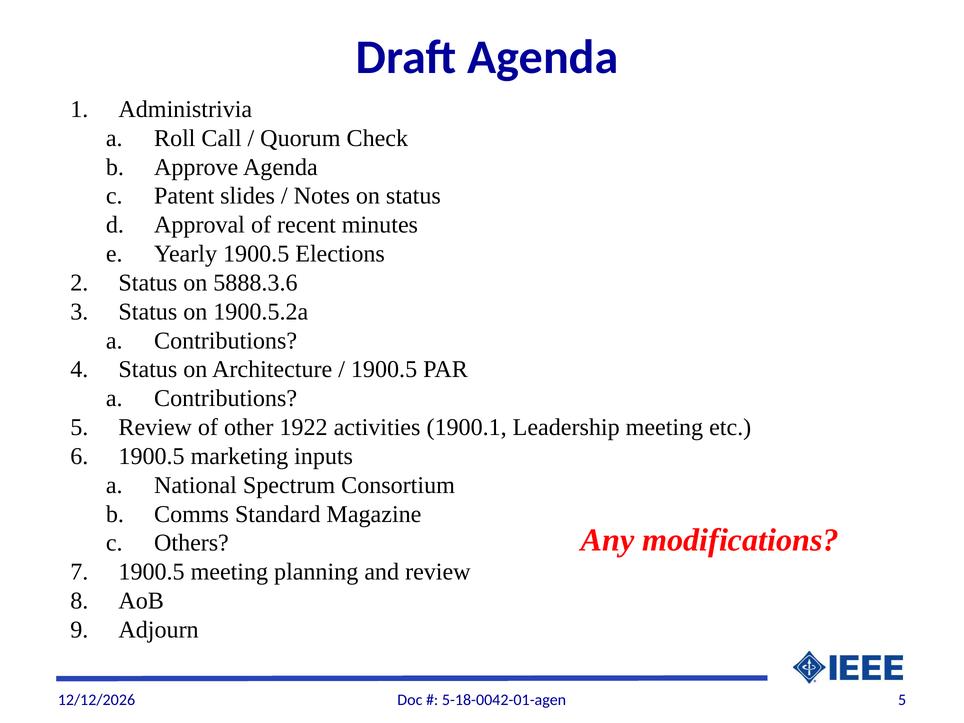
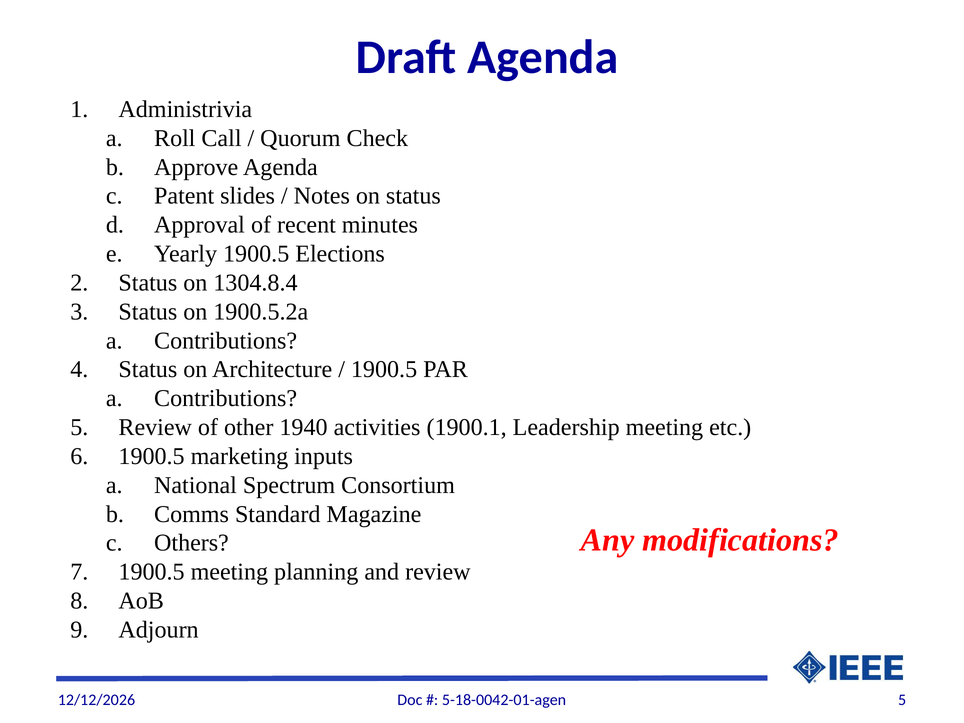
5888.3.6: 5888.3.6 -> 1304.8.4 (255, 283)
1922: 1922 -> 1940 (304, 427)
